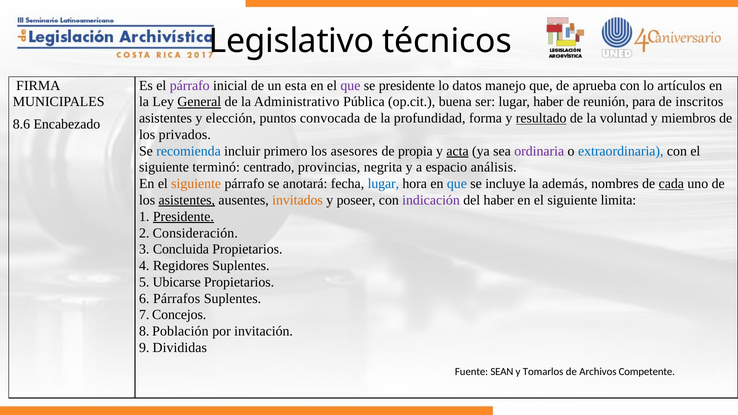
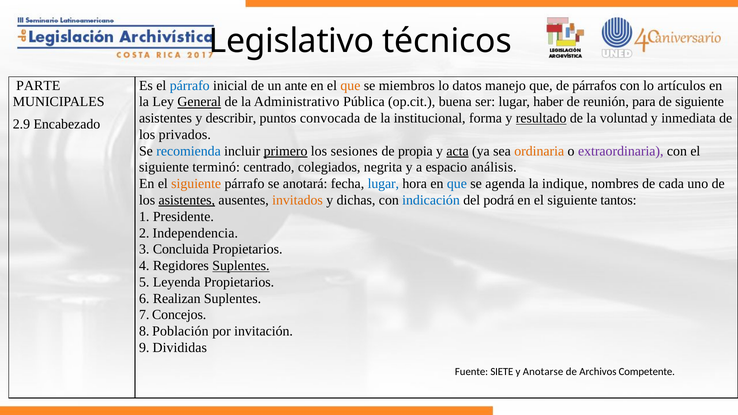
FIRMA: FIRMA -> PARTE (38, 86)
párrafo colour: purple -> blue (190, 86)
esta: esta -> ante (296, 86)
que colour: purple -> orange (350, 86)
se presidente: presidente -> miembros (407, 86)
aprueba: aprueba -> párrafos (595, 86)
de inscritos: inscritos -> siguiente (700, 102)
elección: elección -> describir (231, 118)
profundidad: profundidad -> institucional (430, 118)
miembros: miembros -> inmediata (688, 118)
8.6: 8.6 -> 2.9 (21, 124)
primero underline: none -> present (286, 151)
asesores: asesores -> sesiones (354, 151)
ordinaria colour: purple -> orange (539, 151)
extraordinaria colour: blue -> purple (621, 151)
provincias: provincias -> colegiados (329, 167)
incluye: incluye -> agenda (505, 184)
además: además -> indique (565, 184)
cada underline: present -> none (671, 184)
poseer: poseer -> dichas (356, 200)
indicación colour: purple -> blue (431, 200)
del haber: haber -> podrá (499, 200)
limita: limita -> tantos (618, 200)
Presidente underline: present -> none (183, 217)
Consideración: Consideración -> Independencia (195, 233)
Suplentes underline: none -> present (241, 266)
Ubicarse: Ubicarse -> Leyenda (177, 282)
Párrafos: Párrafos -> Realizan (177, 299)
SEAN: SEAN -> SIETE (502, 372)
Tomarlos: Tomarlos -> Anotarse (543, 372)
